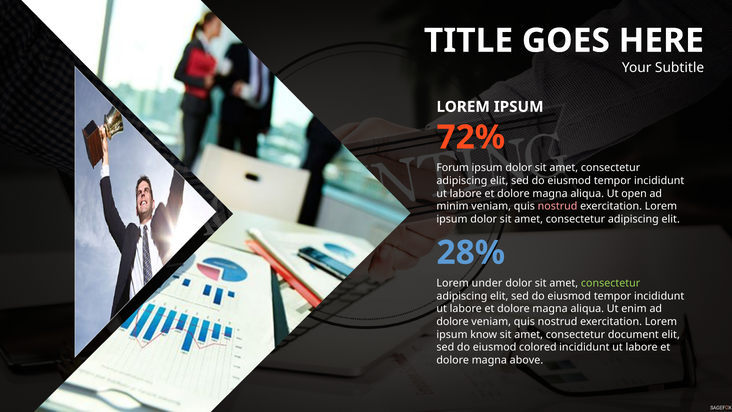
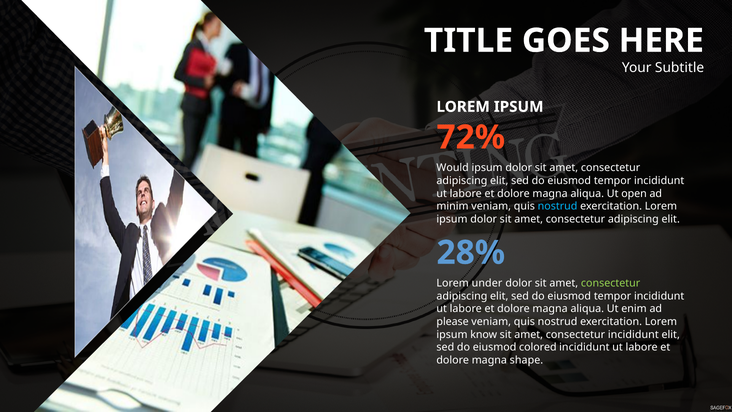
Forum: Forum -> Would (453, 168)
nostrud colour: pink -> light blue (558, 206)
dolore: dolore -> please (453, 321)
consectetur document: document -> incididunt (633, 334)
above: above -> shape (526, 360)
